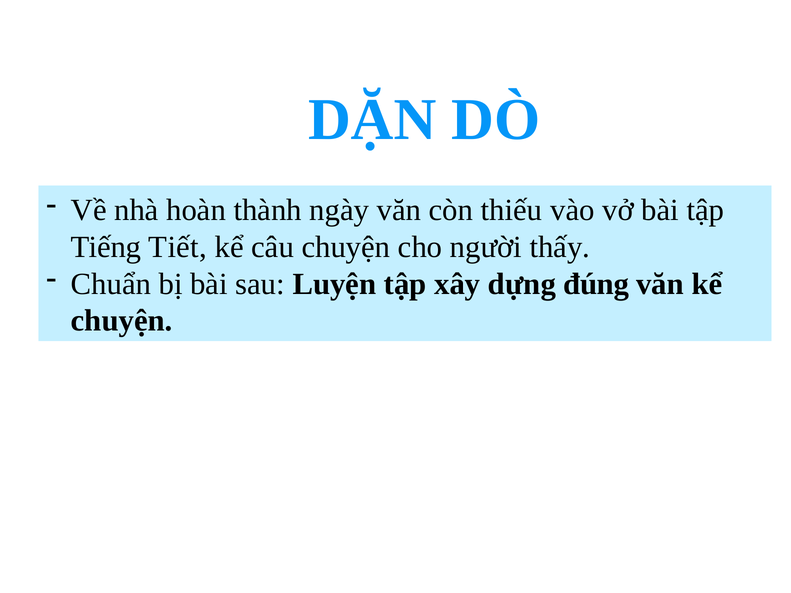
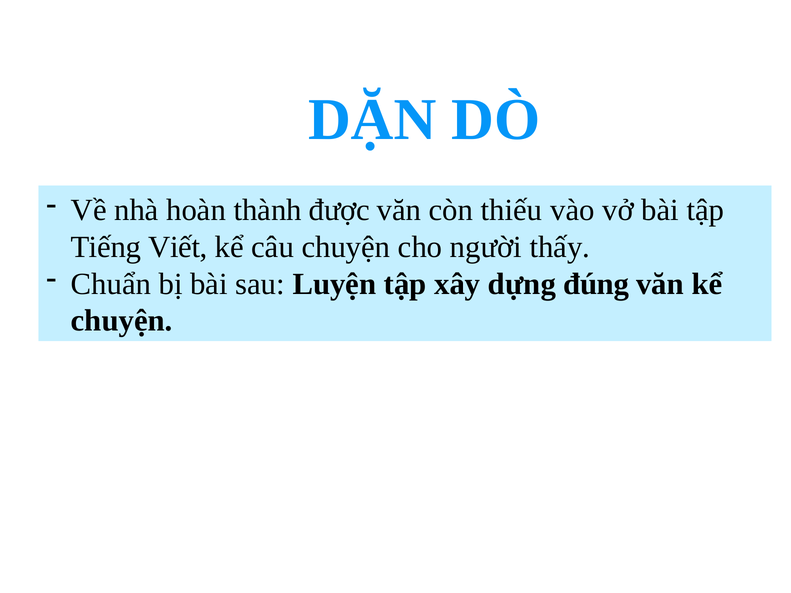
ngày: ngày -> được (339, 210)
Tiết: Tiết -> Viết (178, 247)
